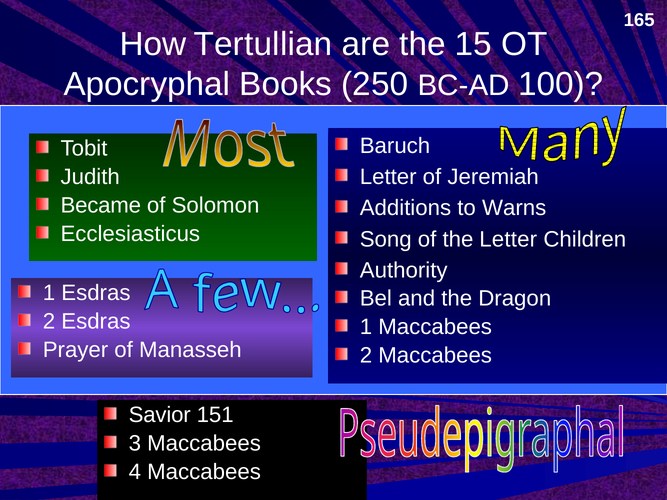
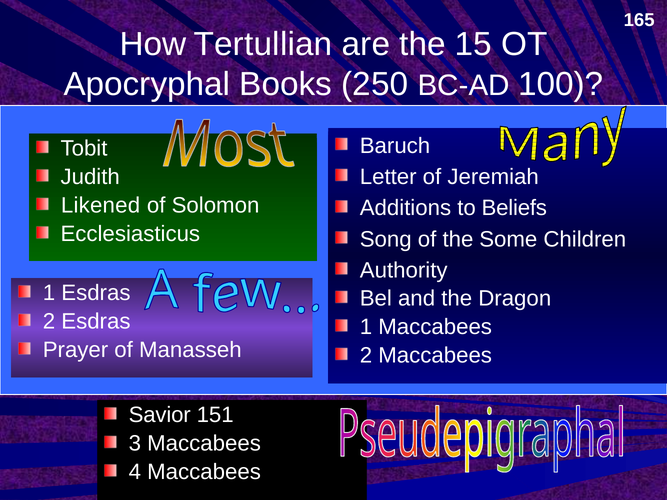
Became: Became -> Likened (101, 205)
Warns: Warns -> Beliefs (514, 208)
the Letter: Letter -> Some (508, 239)
